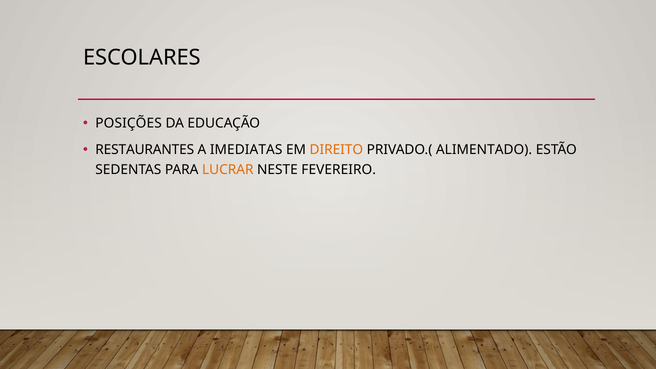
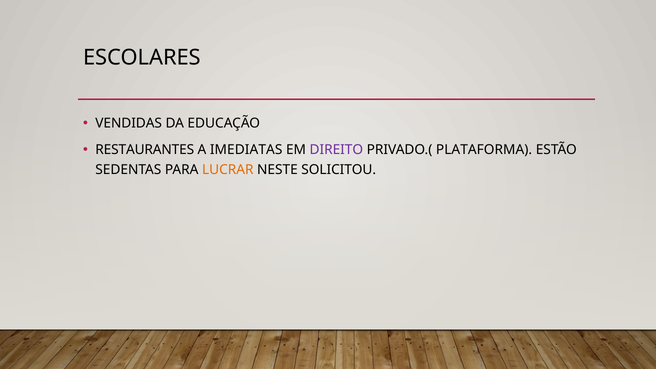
POSIÇÕES: POSIÇÕES -> VENDIDAS (129, 123)
DIREITO colour: orange -> purple (336, 150)
ALIMENTADO: ALIMENTADO -> PLATAFORMA (484, 150)
FEVEREIRO: FEVEREIRO -> SOLICITOU (339, 170)
